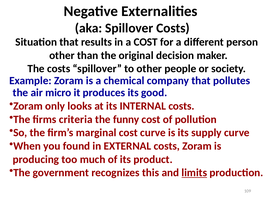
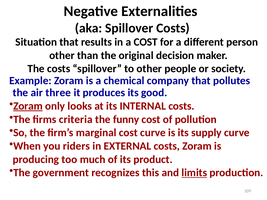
micro: micro -> three (58, 93)
Zoram underline: none -> present (28, 106)
found: found -> riders (76, 146)
